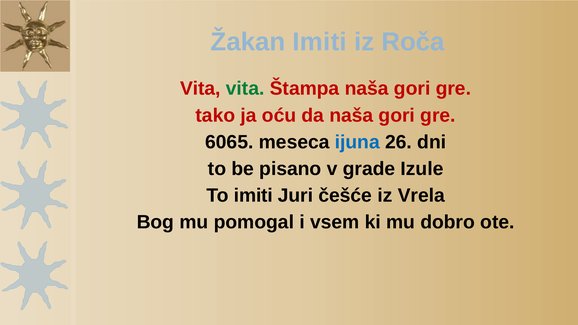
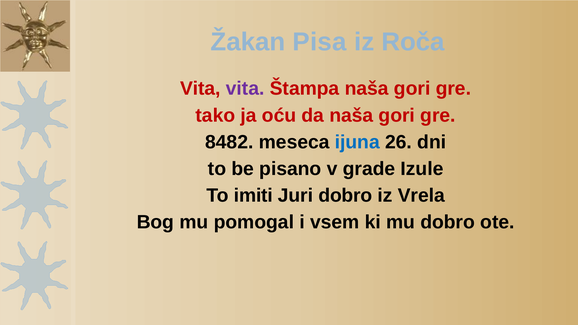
Žakan Imiti: Imiti -> Pisa (320, 42)
vita colour: green -> purple (245, 89)
6065: 6065 -> 8482 (229, 142)
Juri češće: češće -> dobro (345, 196)
